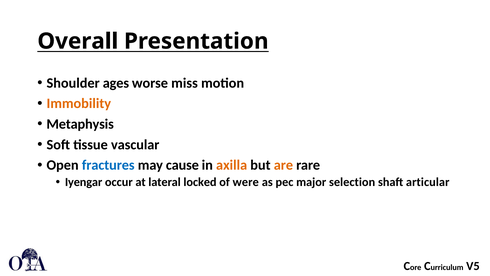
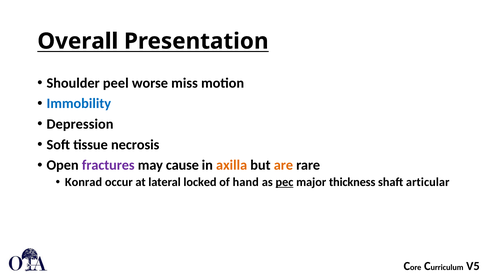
ages: ages -> peel (116, 83)
Immobility colour: orange -> blue (79, 103)
Metaphysis: Metaphysis -> Depression (80, 124)
vascular: vascular -> necrosis (135, 144)
fractures colour: blue -> purple (108, 165)
Iyengar: Iyengar -> Konrad (84, 182)
were: were -> hand (246, 182)
pec underline: none -> present (284, 182)
selection: selection -> thickness (352, 182)
